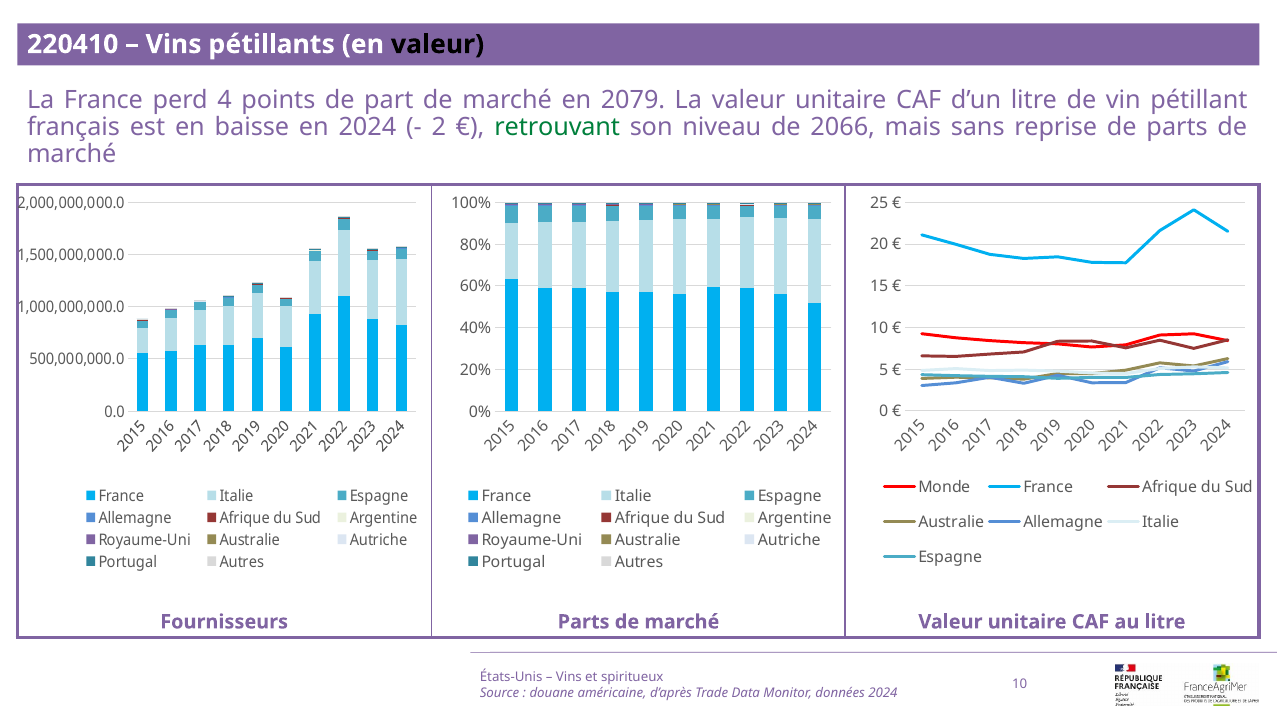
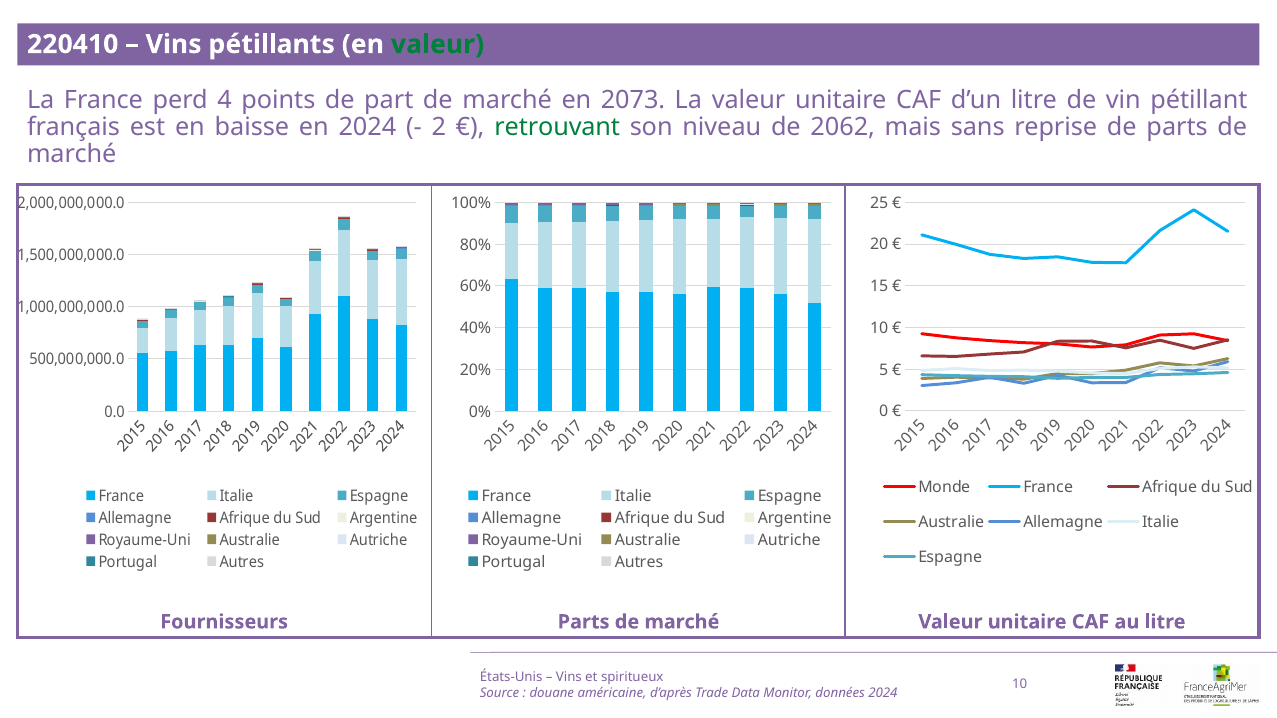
valeur colour: black -> green (438, 44)
2079: 2079 -> 2073 (633, 100)
2066: 2066 -> 2062 (843, 127)
